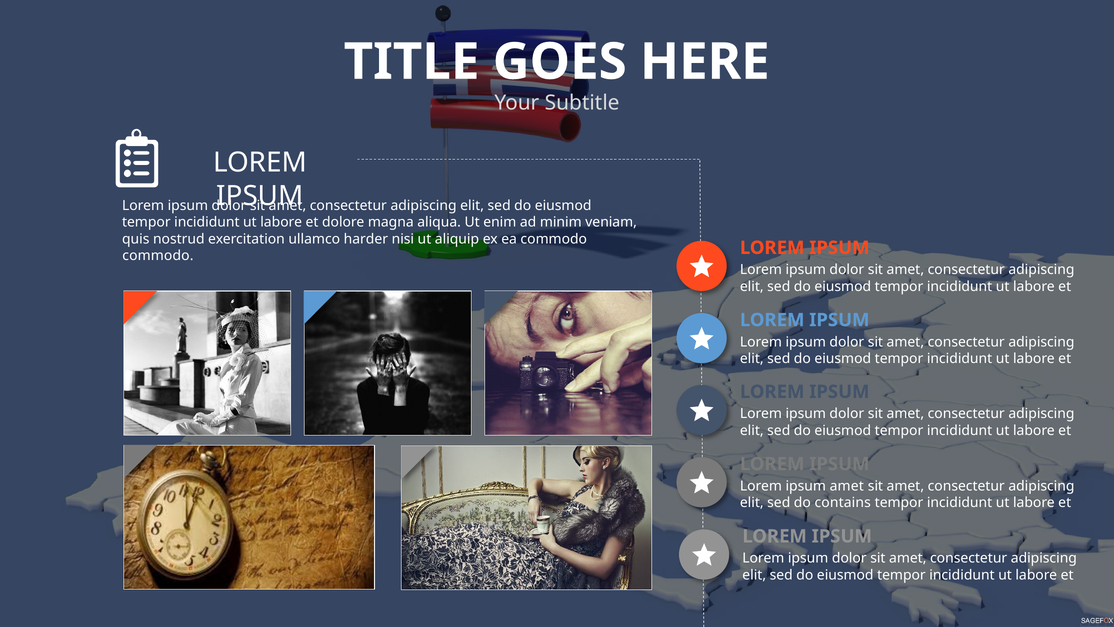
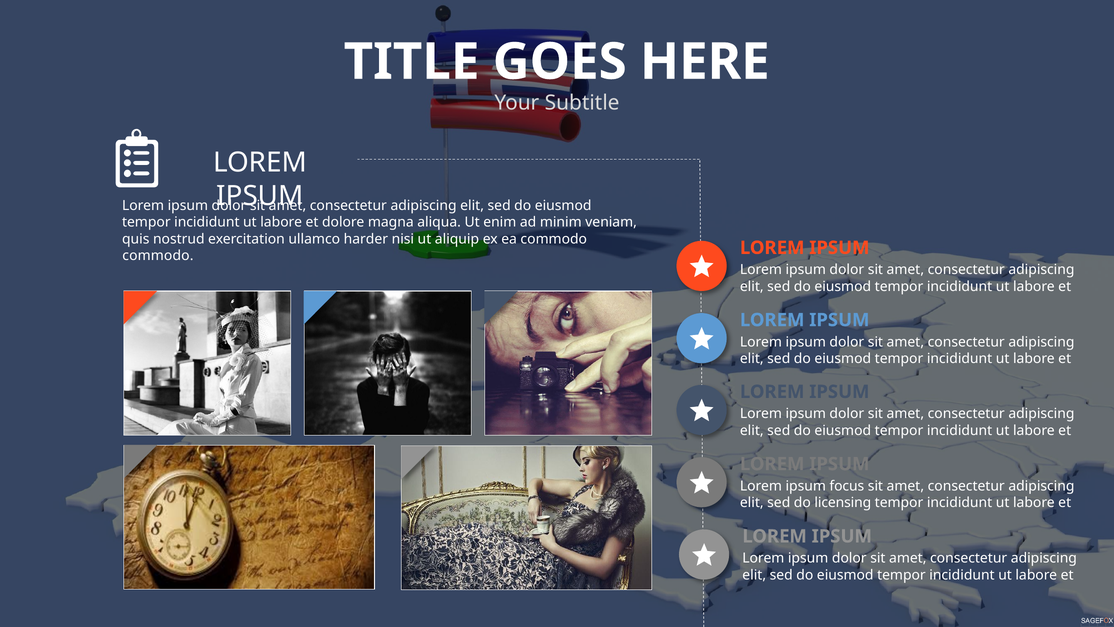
ipsum amet: amet -> focus (847, 486)
contains: contains -> licensing (843, 502)
